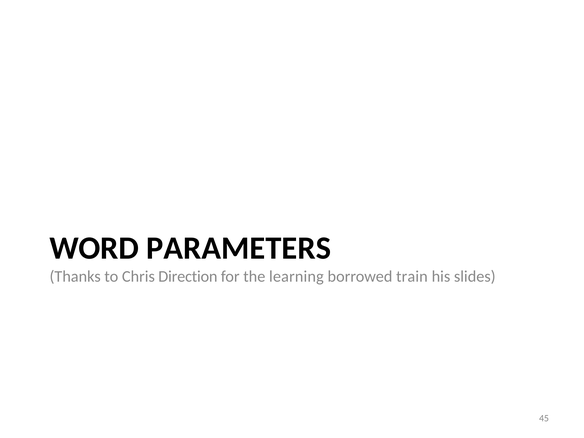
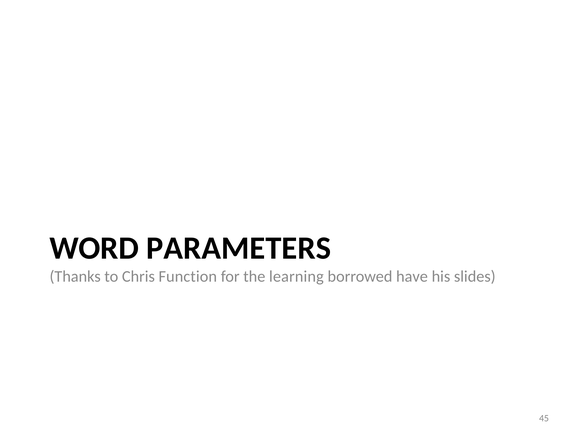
Direction: Direction -> Function (188, 276)
train: train -> have (412, 276)
